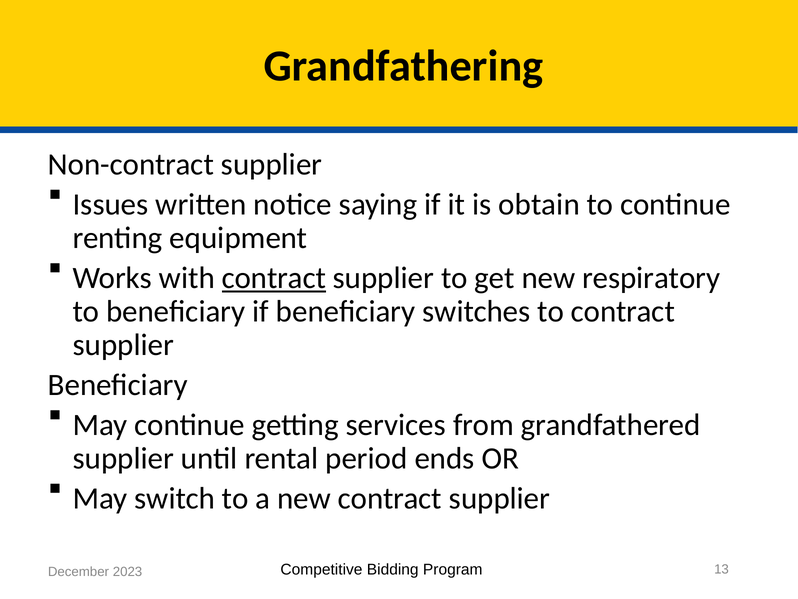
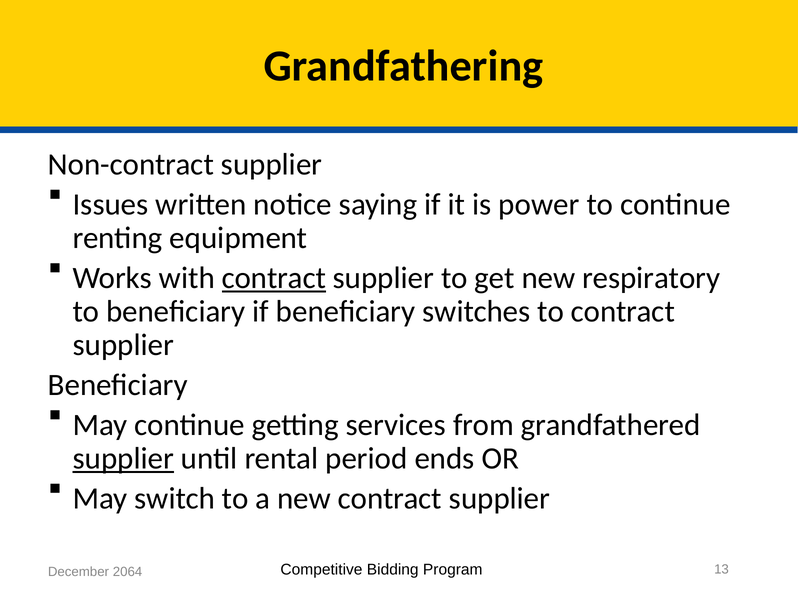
obtain: obtain -> power (539, 204)
supplier underline: none -> present (123, 458)
2023: 2023 -> 2064 (128, 572)
